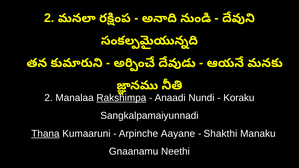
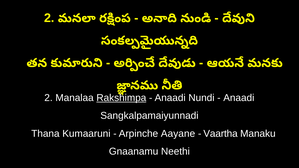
Koraku: Koraku -> Anaadi (239, 98)
Thana underline: present -> none (45, 134)
Shakthi: Shakthi -> Vaartha (221, 134)
